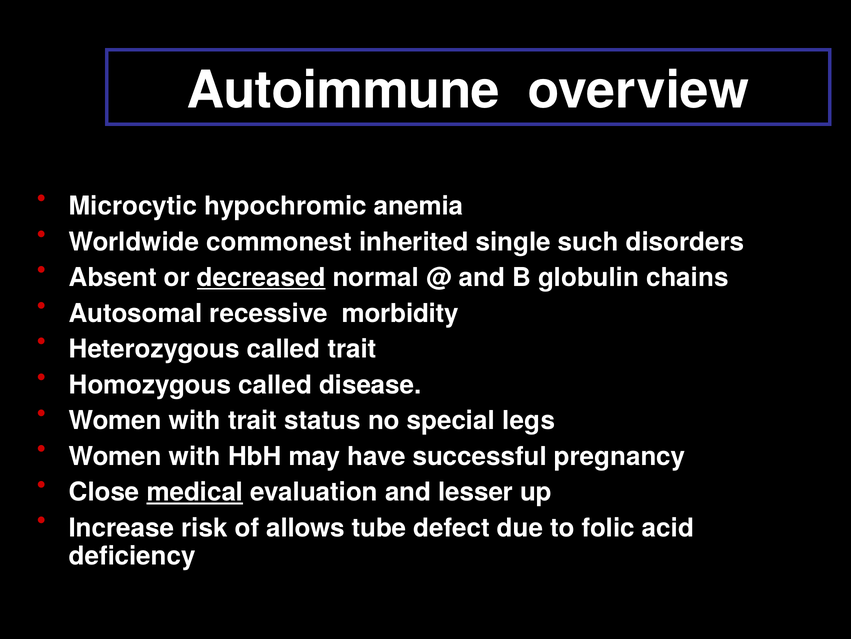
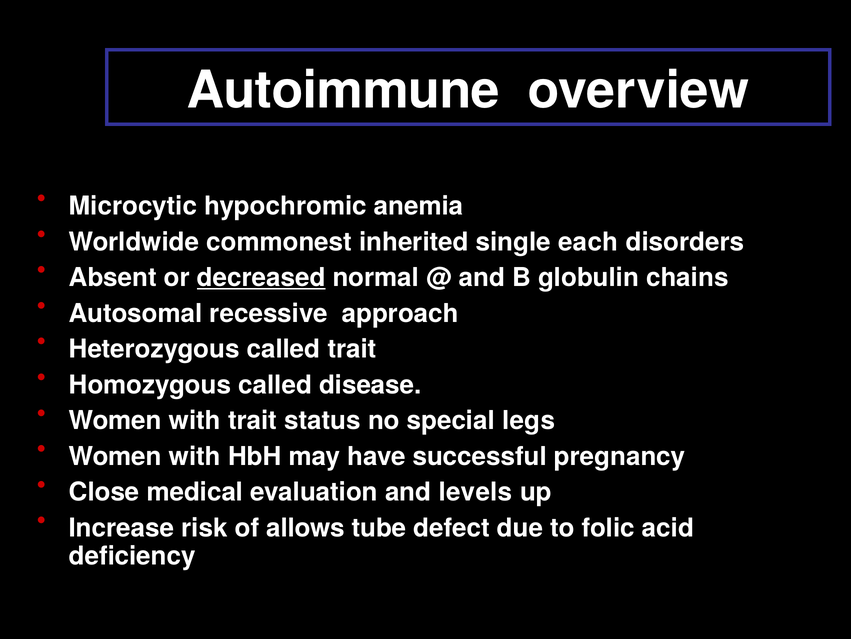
such: such -> each (588, 242)
morbidity: morbidity -> approach (400, 313)
medical underline: present -> none (195, 492)
lesser: lesser -> levels (476, 492)
